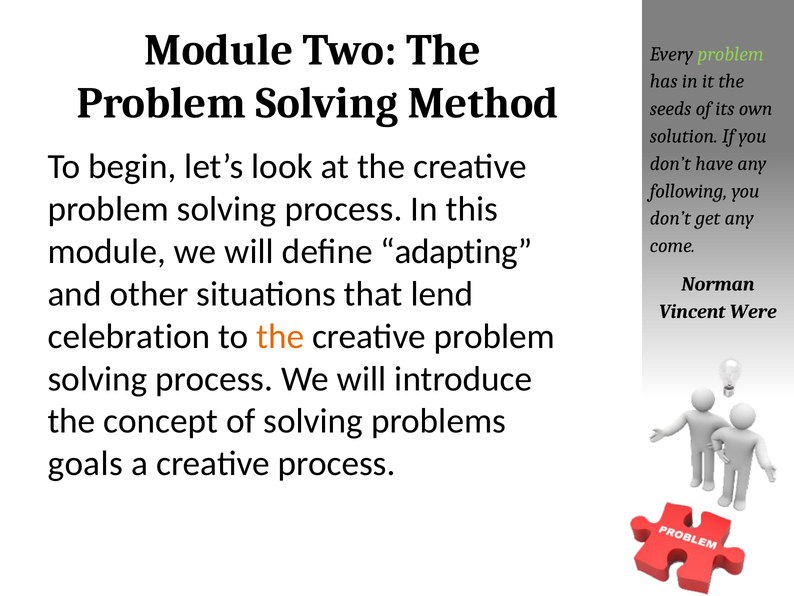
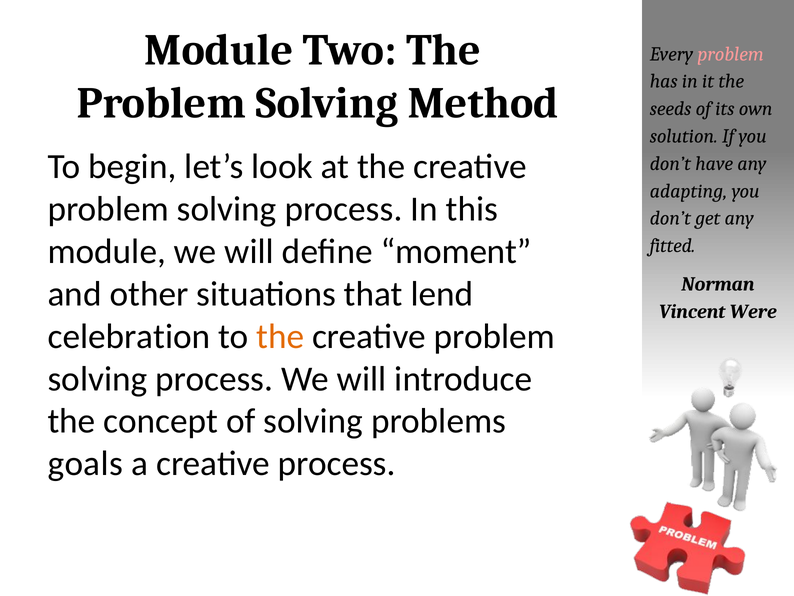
problem colour: light green -> pink (731, 54)
following: following -> adapting (688, 191)
adapting: adapting -> moment (456, 251)
come: come -> fitted (672, 246)
